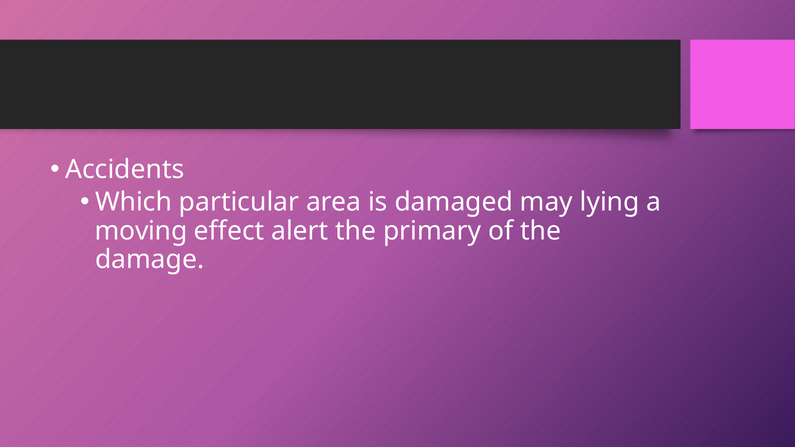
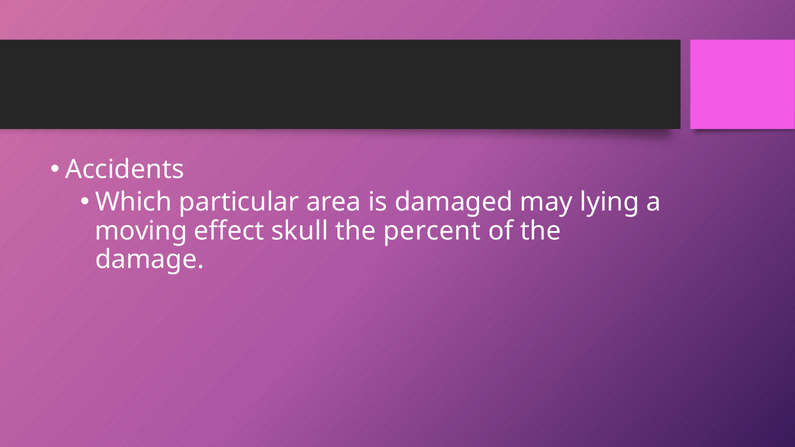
alert: alert -> skull (300, 231)
primary: primary -> percent (432, 231)
